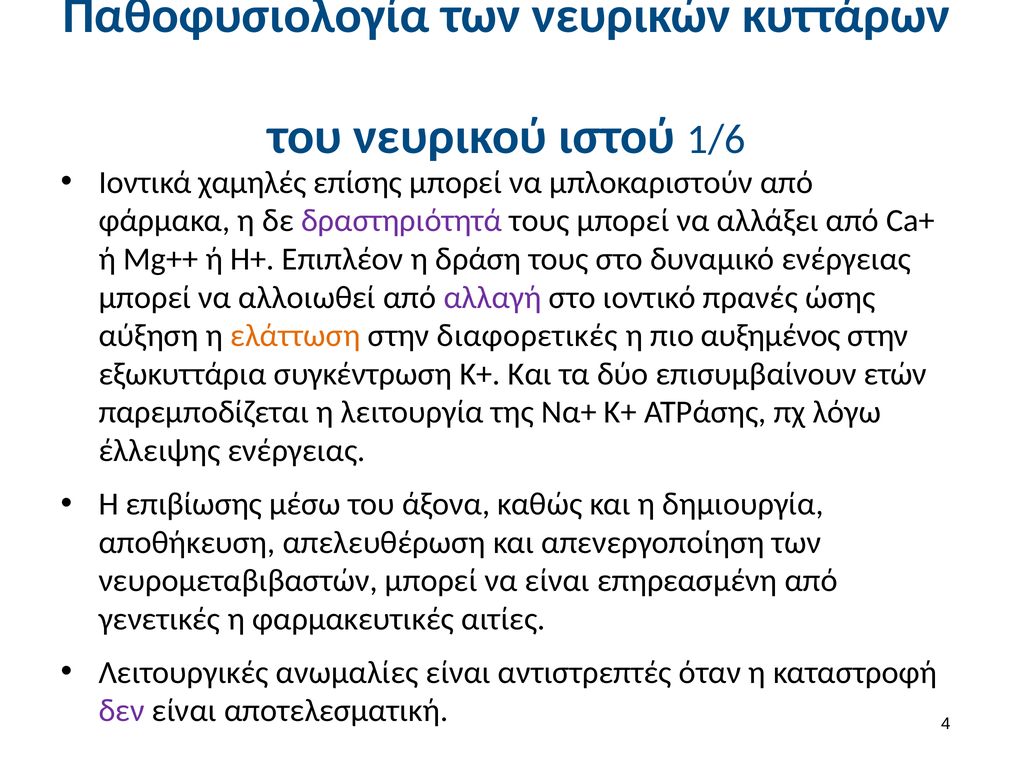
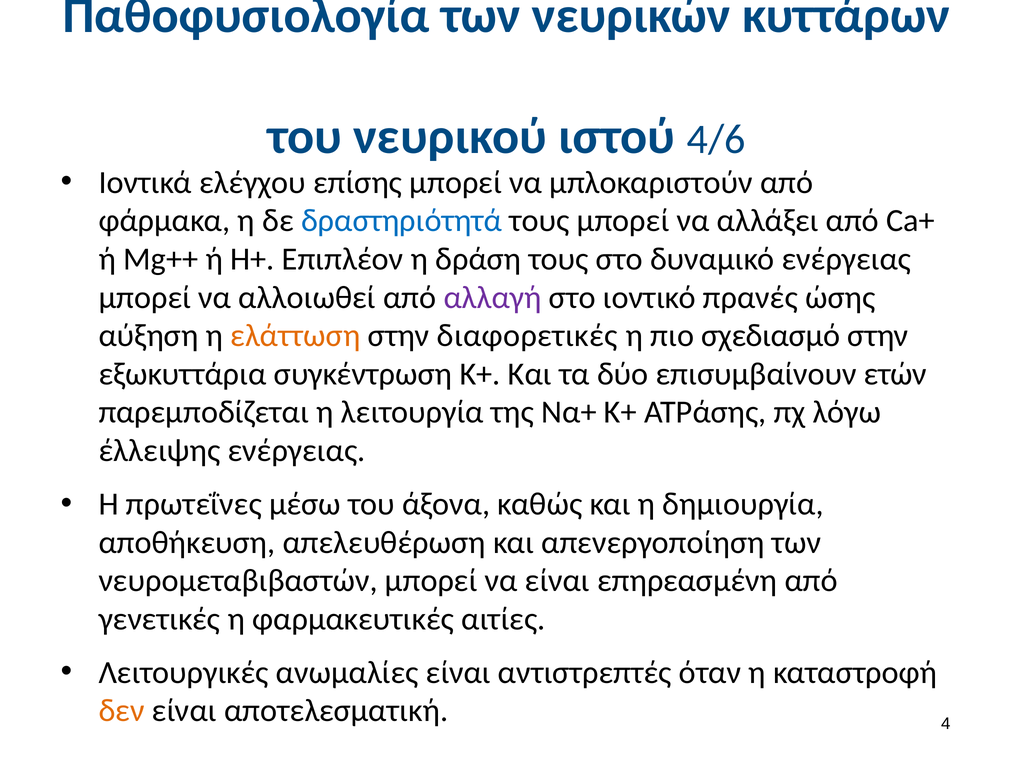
1/6: 1/6 -> 4/6 (716, 140)
χαμηλές: χαμηλές -> ελέγχου (252, 182)
δραστηριότητά colour: purple -> blue (402, 221)
αυξημένος: αυξημένος -> σχεδιασμό (771, 336)
επιβίωσης: επιβίωσης -> πρωτεΐνες (194, 504)
δεν colour: purple -> orange (122, 711)
